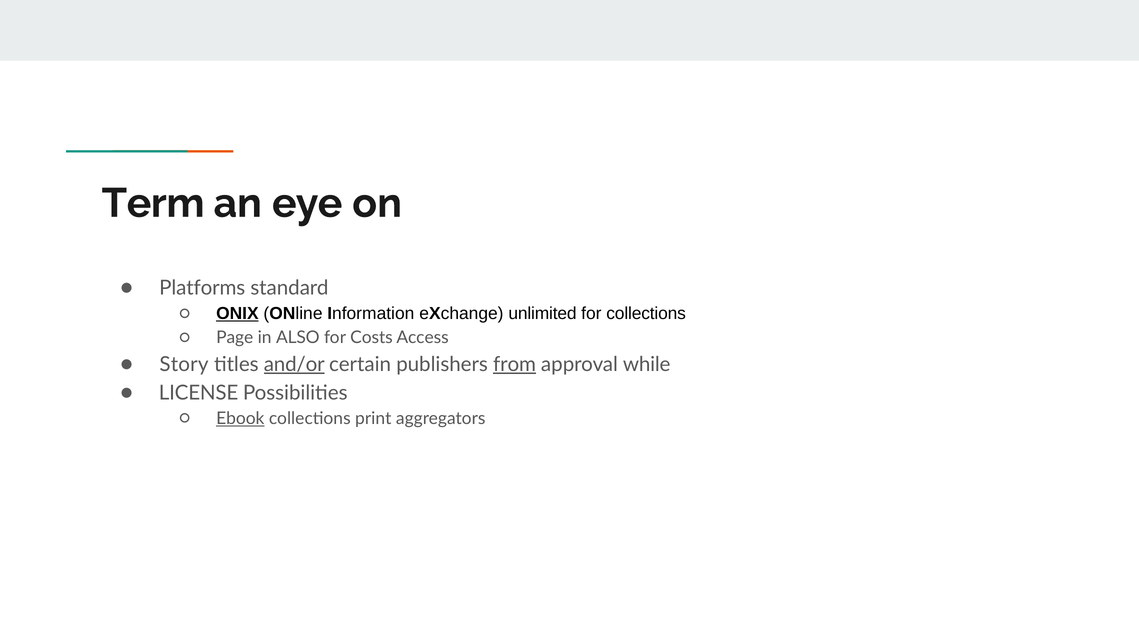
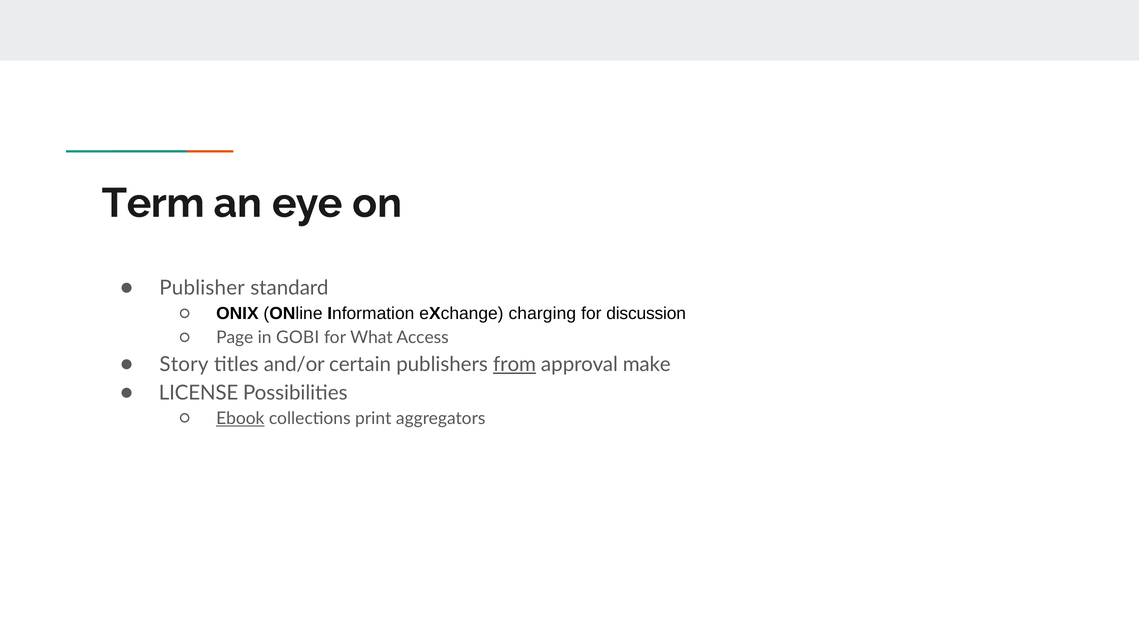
Platforms: Platforms -> Publisher (202, 288)
ONIX underline: present -> none (237, 313)
unlimited: unlimited -> charging (542, 313)
for collections: collections -> discussion (646, 313)
ALSO: ALSO -> GOBI (298, 337)
Costs: Costs -> What (371, 337)
and/or underline: present -> none (294, 364)
while: while -> make (647, 364)
